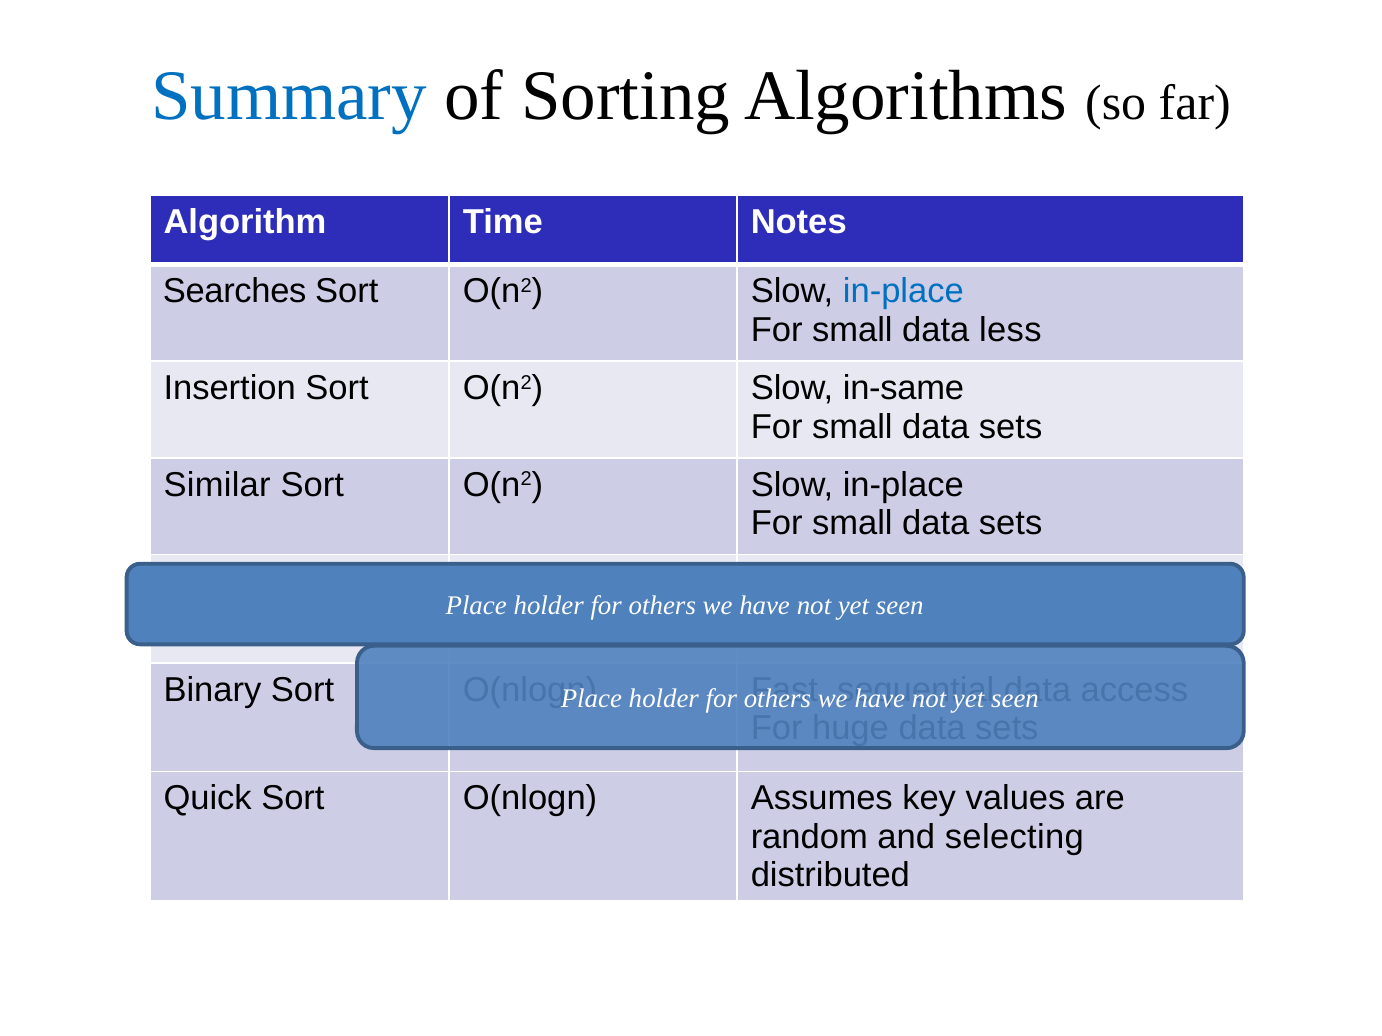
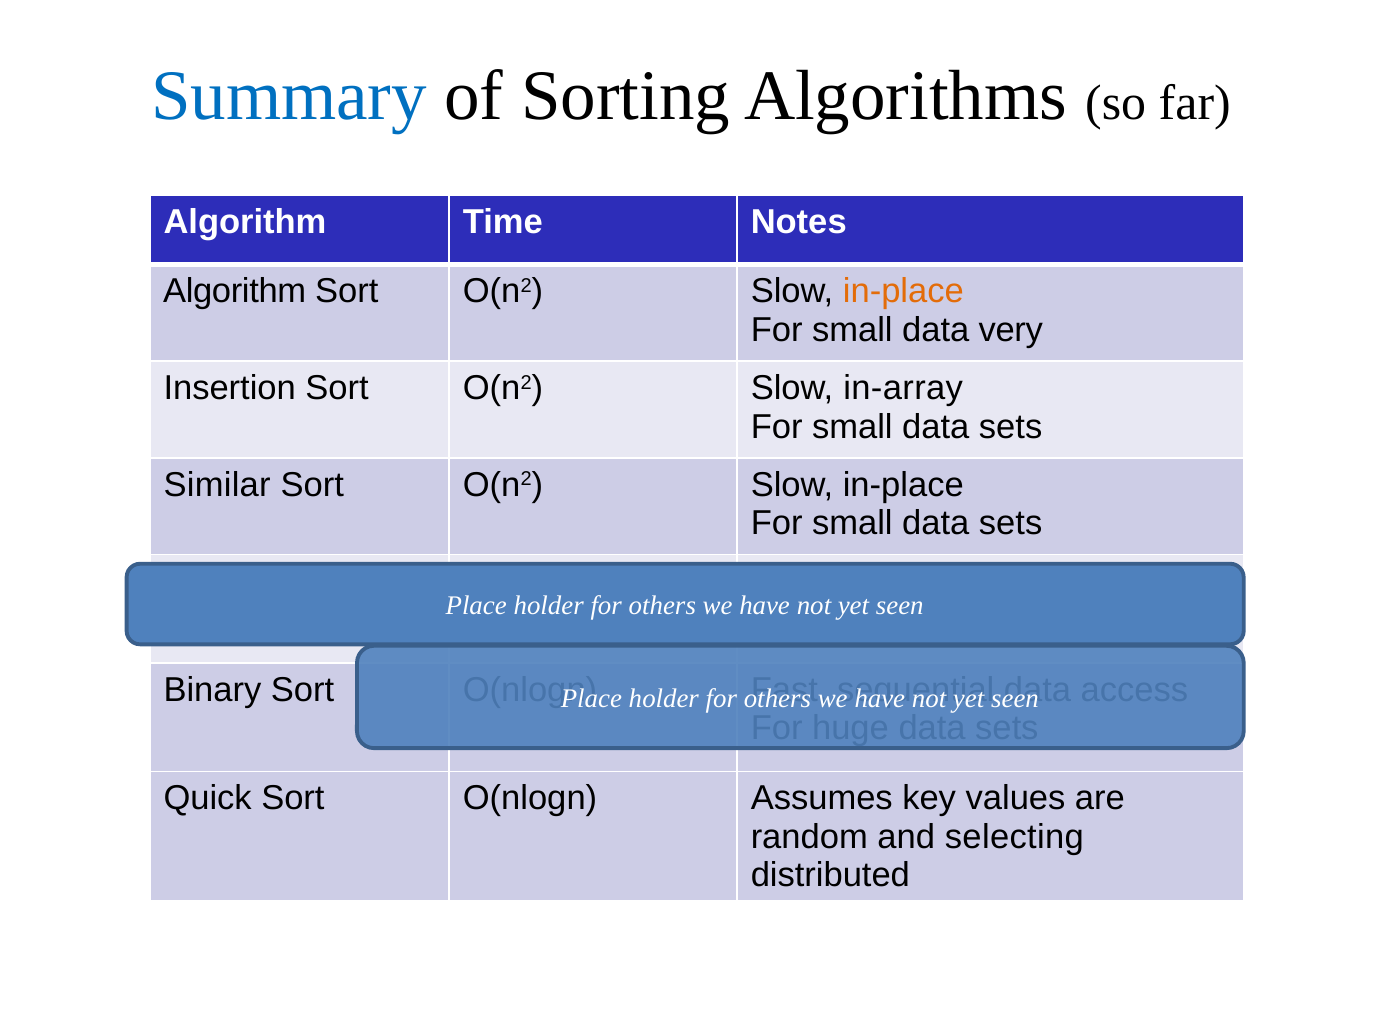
Searches: Searches -> Algorithm (235, 291)
in-place colour: blue -> orange (903, 291)
less: less -> very (1011, 330)
in-same: in-same -> in-array (903, 388)
